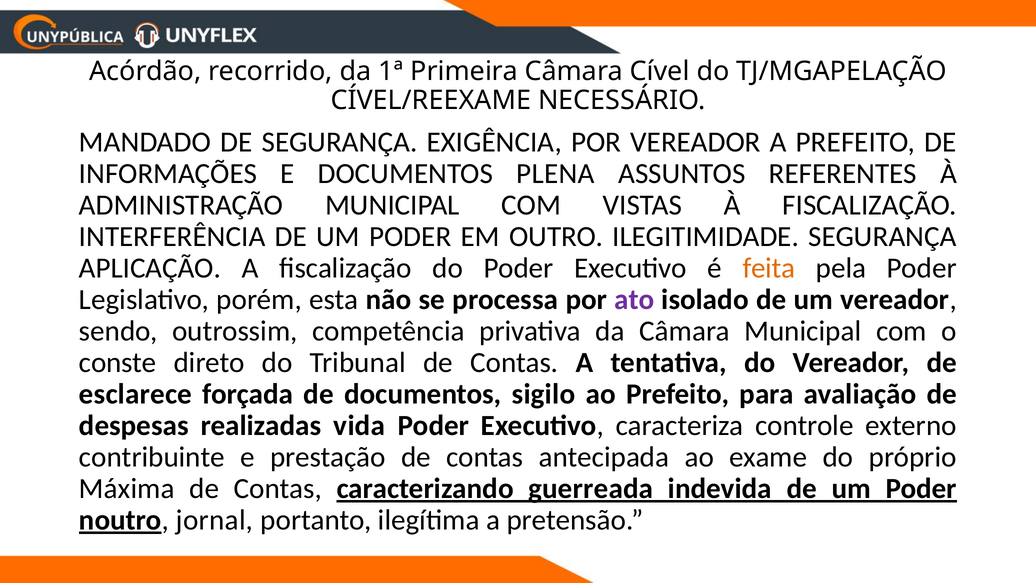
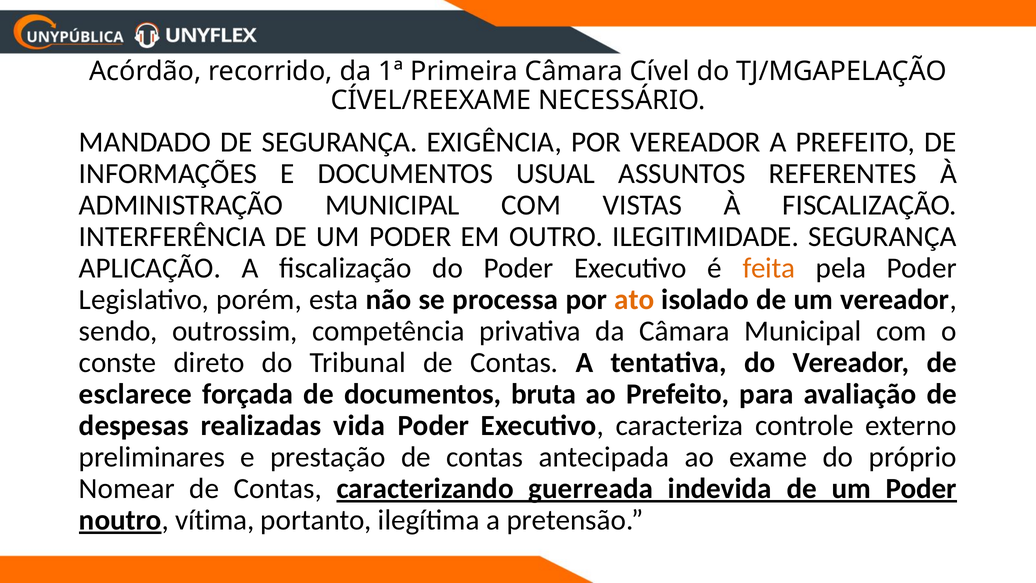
PLENA: PLENA -> USUAL (556, 173)
ato colour: purple -> orange (634, 299)
sigilo: sigilo -> bruta (544, 394)
contribuinte: contribuinte -> preliminares (152, 457)
Máxima: Máxima -> Nomear (127, 488)
jornal: jornal -> vítima (215, 520)
